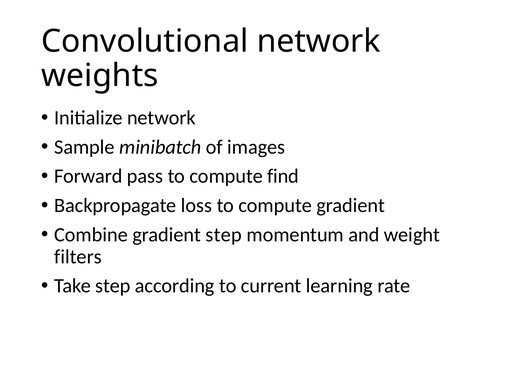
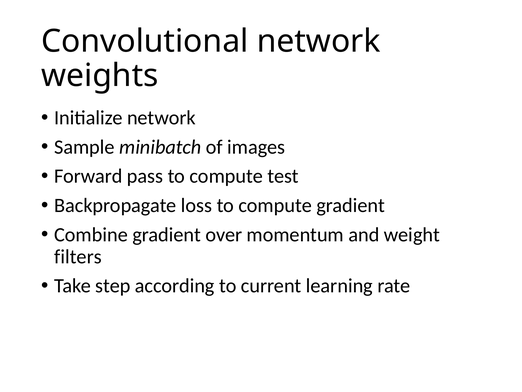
find: find -> test (283, 176)
gradient step: step -> over (224, 234)
